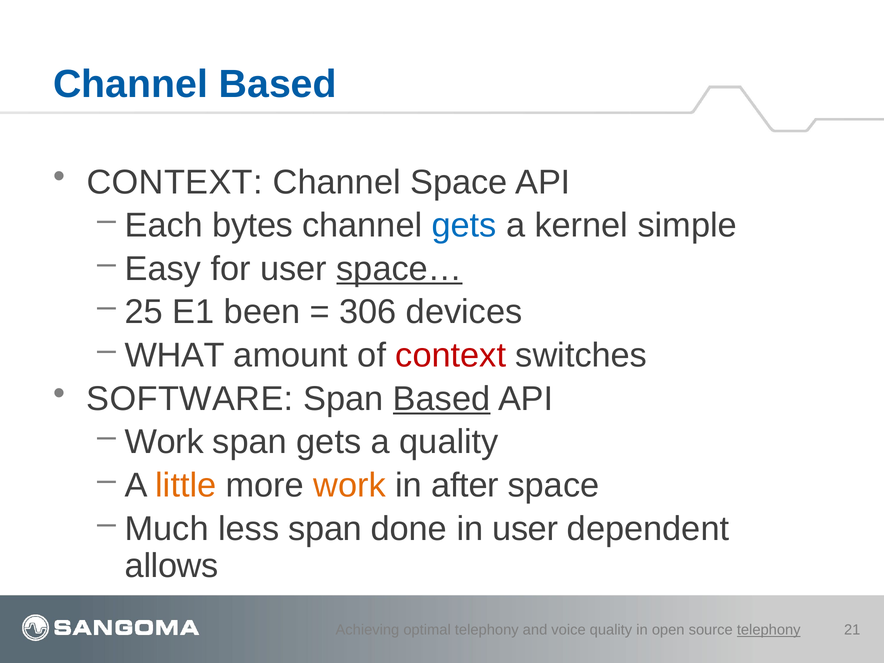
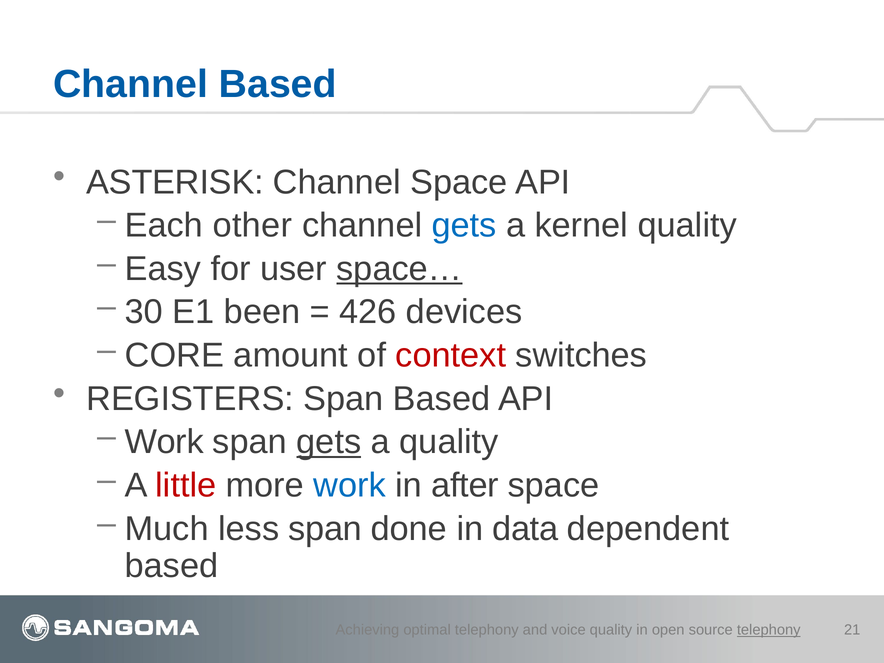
CONTEXT: CONTEXT -> ASTERISK (175, 182)
bytes: bytes -> other (252, 225)
kernel simple: simple -> quality (687, 225)
25: 25 -> 30 (144, 312)
306: 306 -> 426 (368, 312)
WHAT: WHAT -> CORE (174, 355)
SOFTWARE: SOFTWARE -> REGISTERS (190, 399)
Based underline: present -> none (442, 399)
gets underline: none -> present (329, 442)
little colour: orange -> red (186, 485)
work colour: orange -> blue (350, 485)
in user: user -> data (525, 529)
allows: allows -> based (172, 566)
